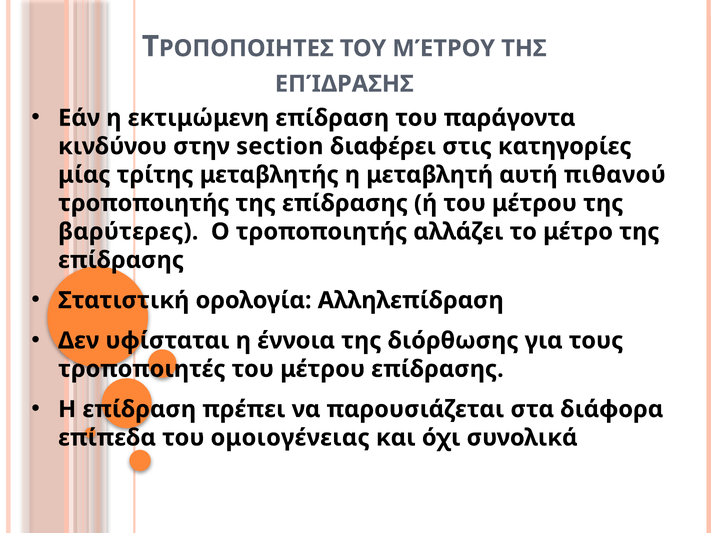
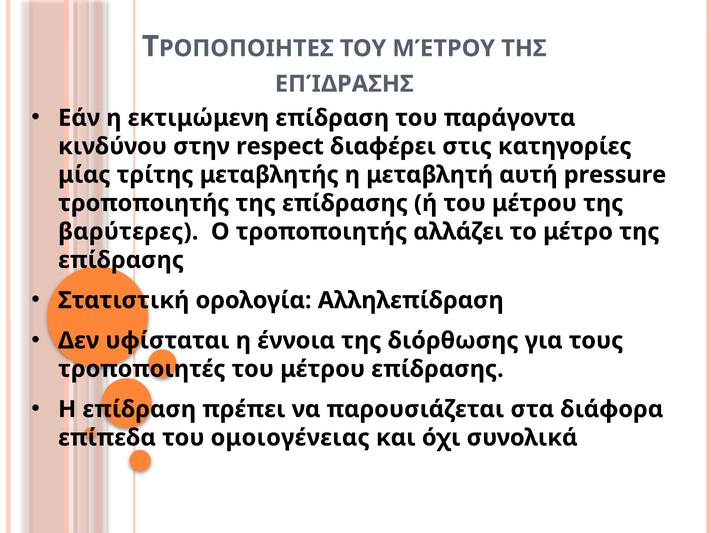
section: section -> respect (280, 146)
πιθανού: πιθανού -> pressure (615, 175)
